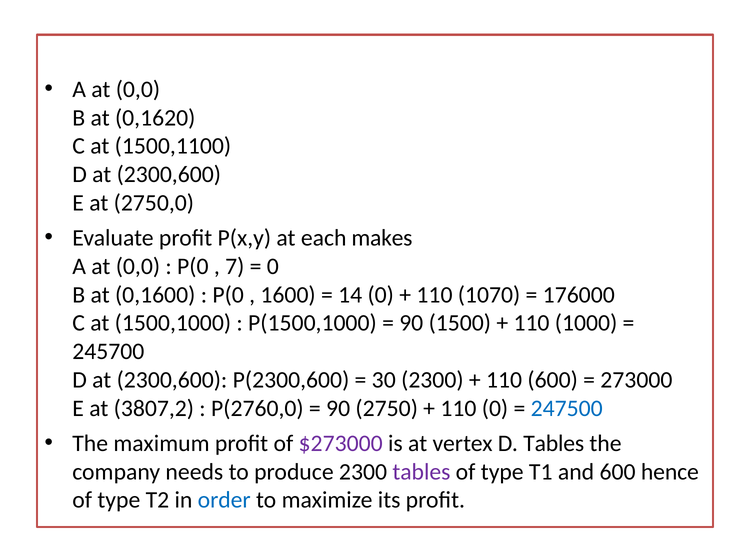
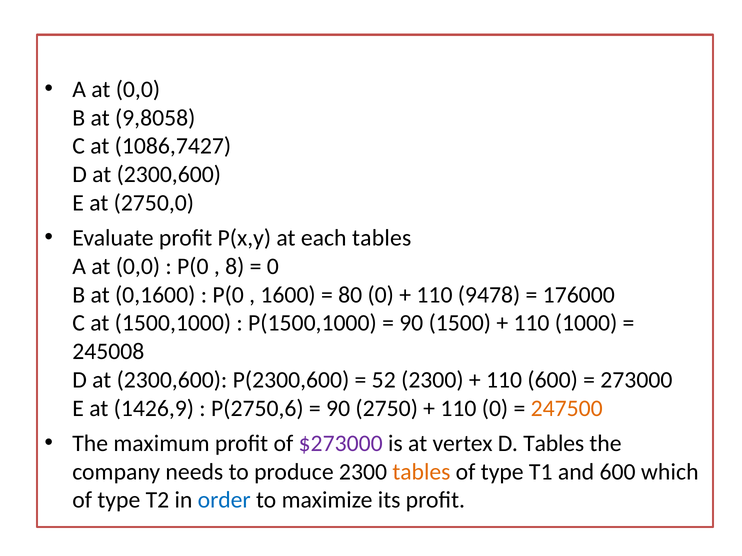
0,1620: 0,1620 -> 9,8058 (155, 118)
1500,1100: 1500,1100 -> 1086,7427 (173, 146)
each makes: makes -> tables (382, 238)
7: 7 -> 8 (235, 267)
14: 14 -> 80 (350, 295)
1070: 1070 -> 9478 (489, 295)
245700: 245700 -> 245008 (108, 352)
30: 30 -> 52 (384, 380)
3807,2: 3807,2 -> 1426,9 (154, 409)
P(2760,0: P(2760,0 -> P(2750,6 (257, 409)
247500 colour: blue -> orange (567, 409)
tables colour: purple -> orange (421, 472)
hence: hence -> which (670, 472)
